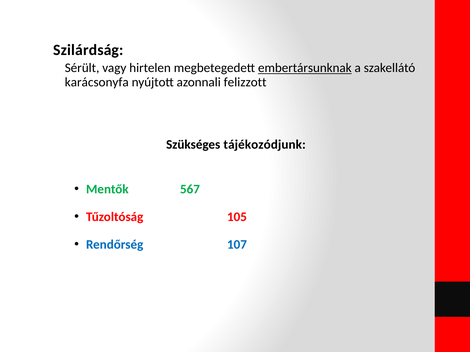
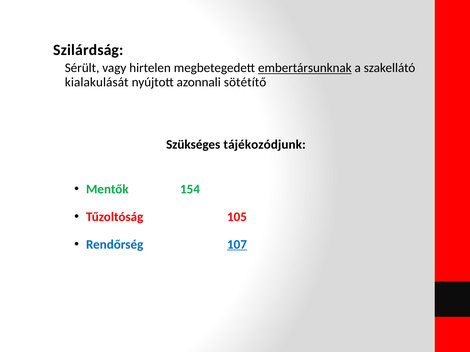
karácsonyfa: karácsonyfa -> kialakulását (97, 82)
felizzott: felizzott -> sötétítő (245, 82)
567: 567 -> 154 (190, 189)
107 underline: none -> present (237, 245)
